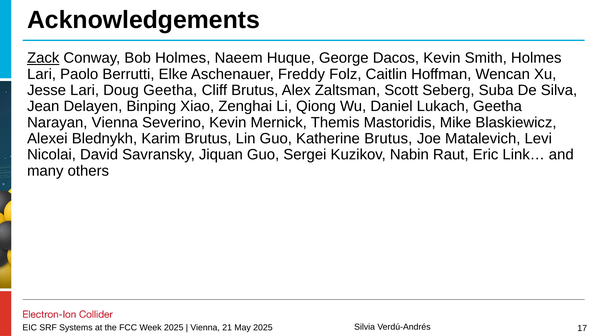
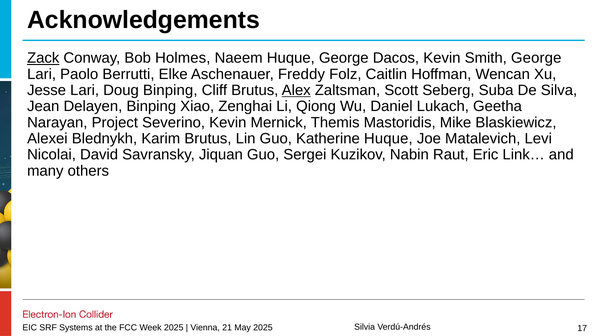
Smith Holmes: Holmes -> George (536, 58)
Doug Geetha: Geetha -> Binping (170, 90)
Alex underline: none -> present (296, 90)
Narayan Vienna: Vienna -> Project (115, 122)
Katherine Brutus: Brutus -> Huque (388, 138)
